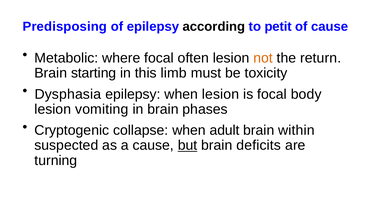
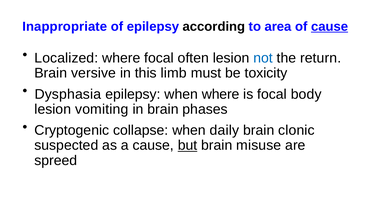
Predisposing: Predisposing -> Inappropriate (65, 27)
petit: petit -> area (278, 27)
cause underline: none -> present (330, 27)
Metabolic: Metabolic -> Localized (66, 58)
not colour: orange -> blue (263, 58)
starting: starting -> versive (94, 73)
when lesion: lesion -> where (221, 94)
adult: adult -> daily (224, 131)
within: within -> clonic (296, 131)
deficits: deficits -> misuse (259, 146)
turning: turning -> spreed (56, 161)
